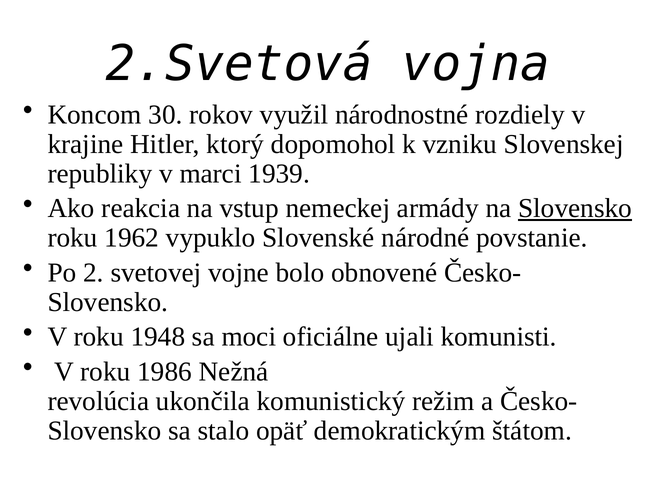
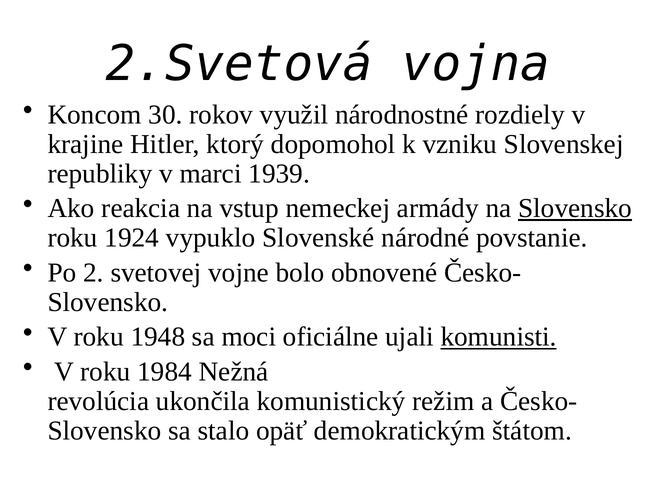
1962: 1962 -> 1924 (132, 238)
komunisti underline: none -> present (499, 337)
1986: 1986 -> 1984 (165, 372)
